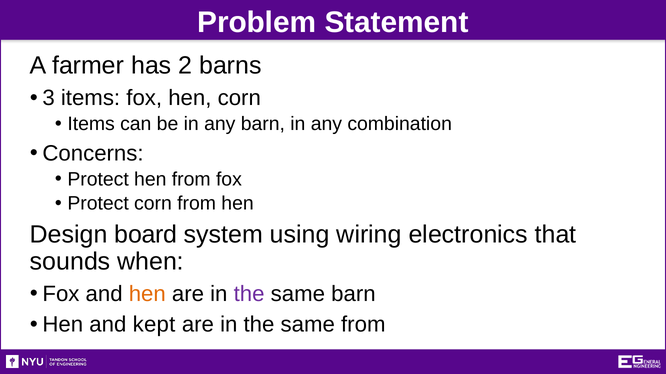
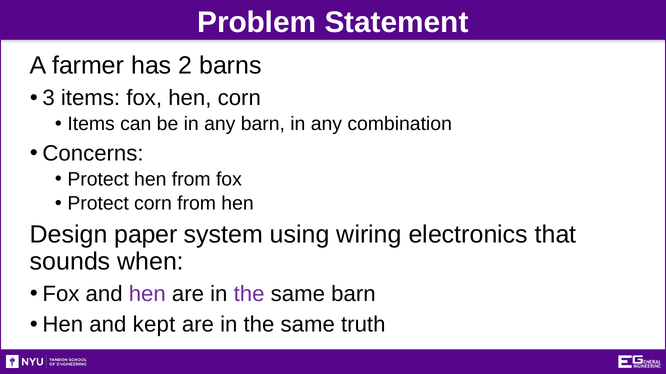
board: board -> paper (146, 235)
hen colour: orange -> purple (147, 294)
same from: from -> truth (363, 325)
